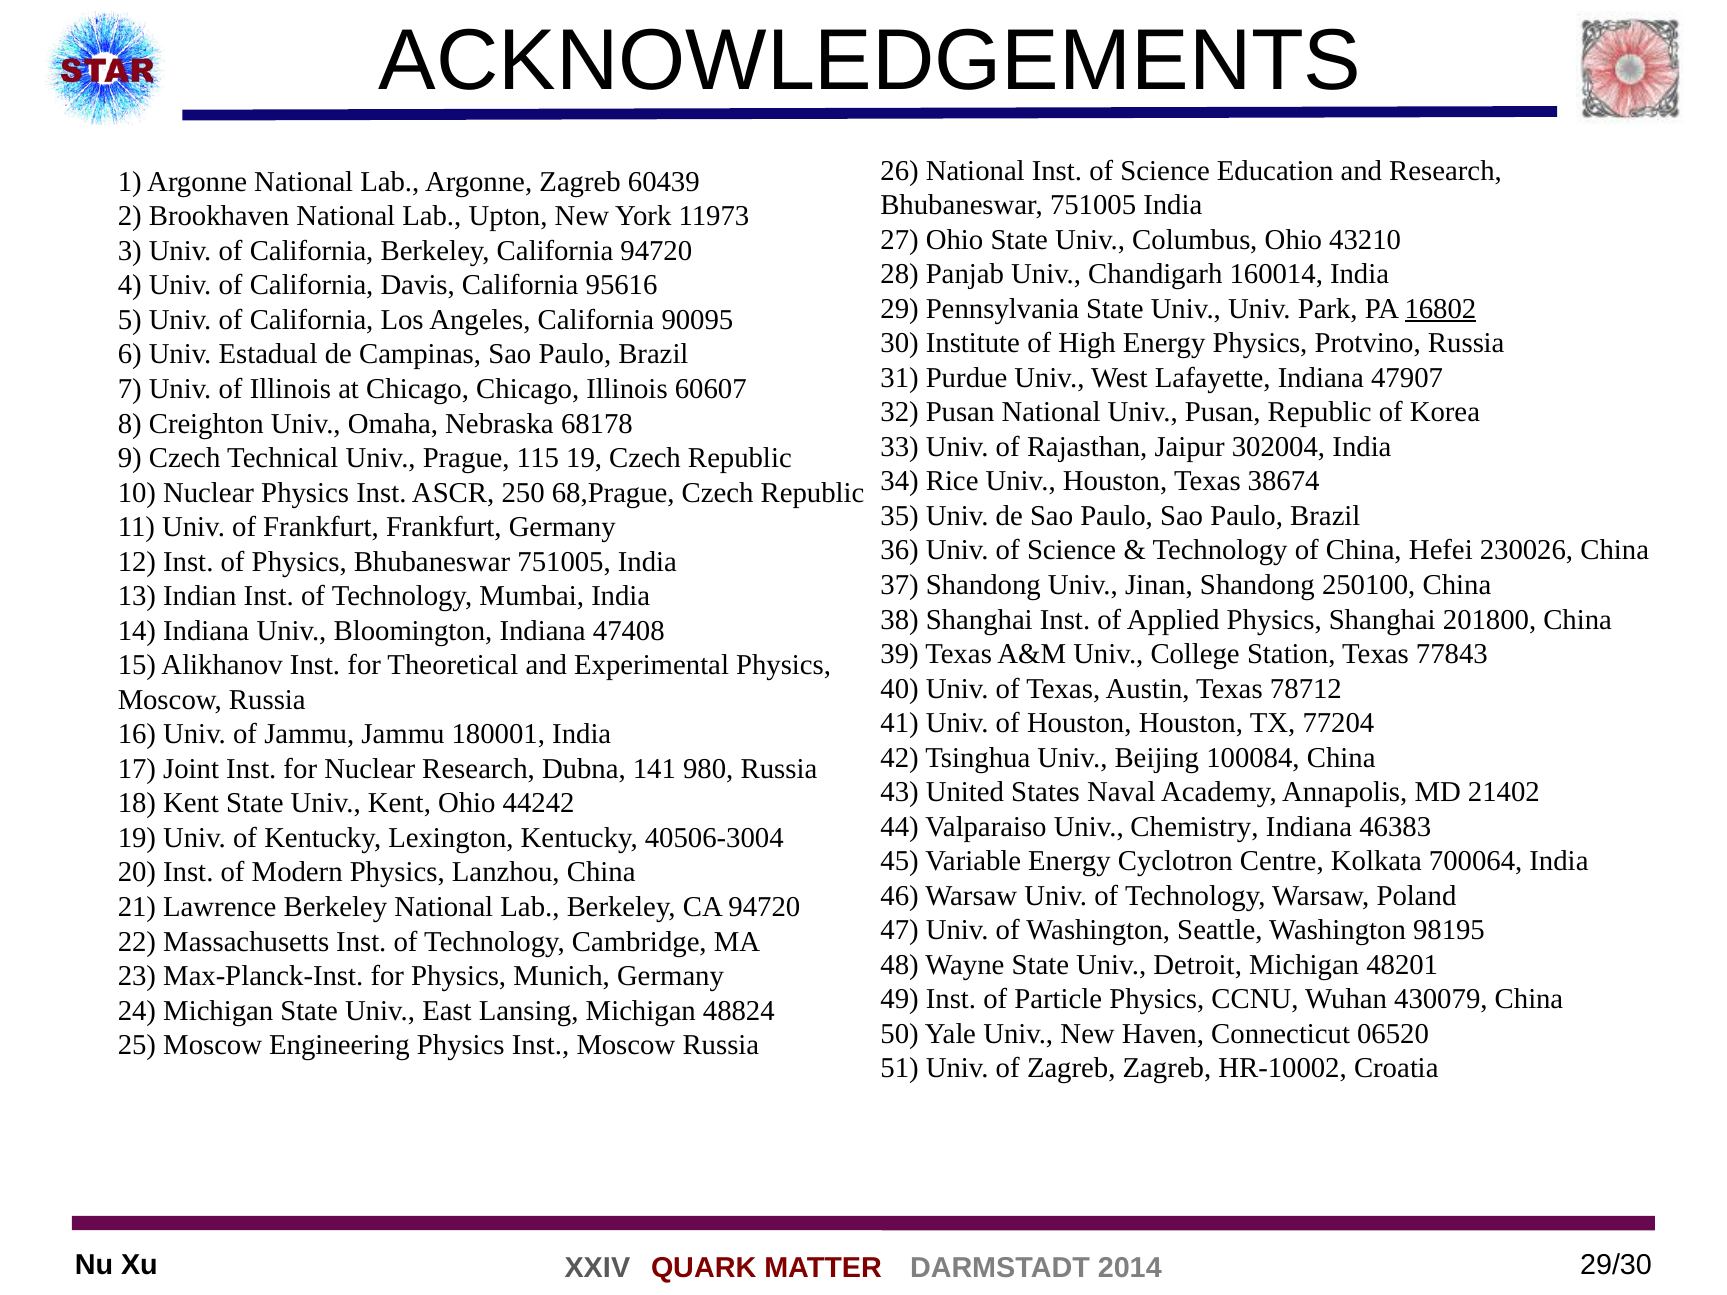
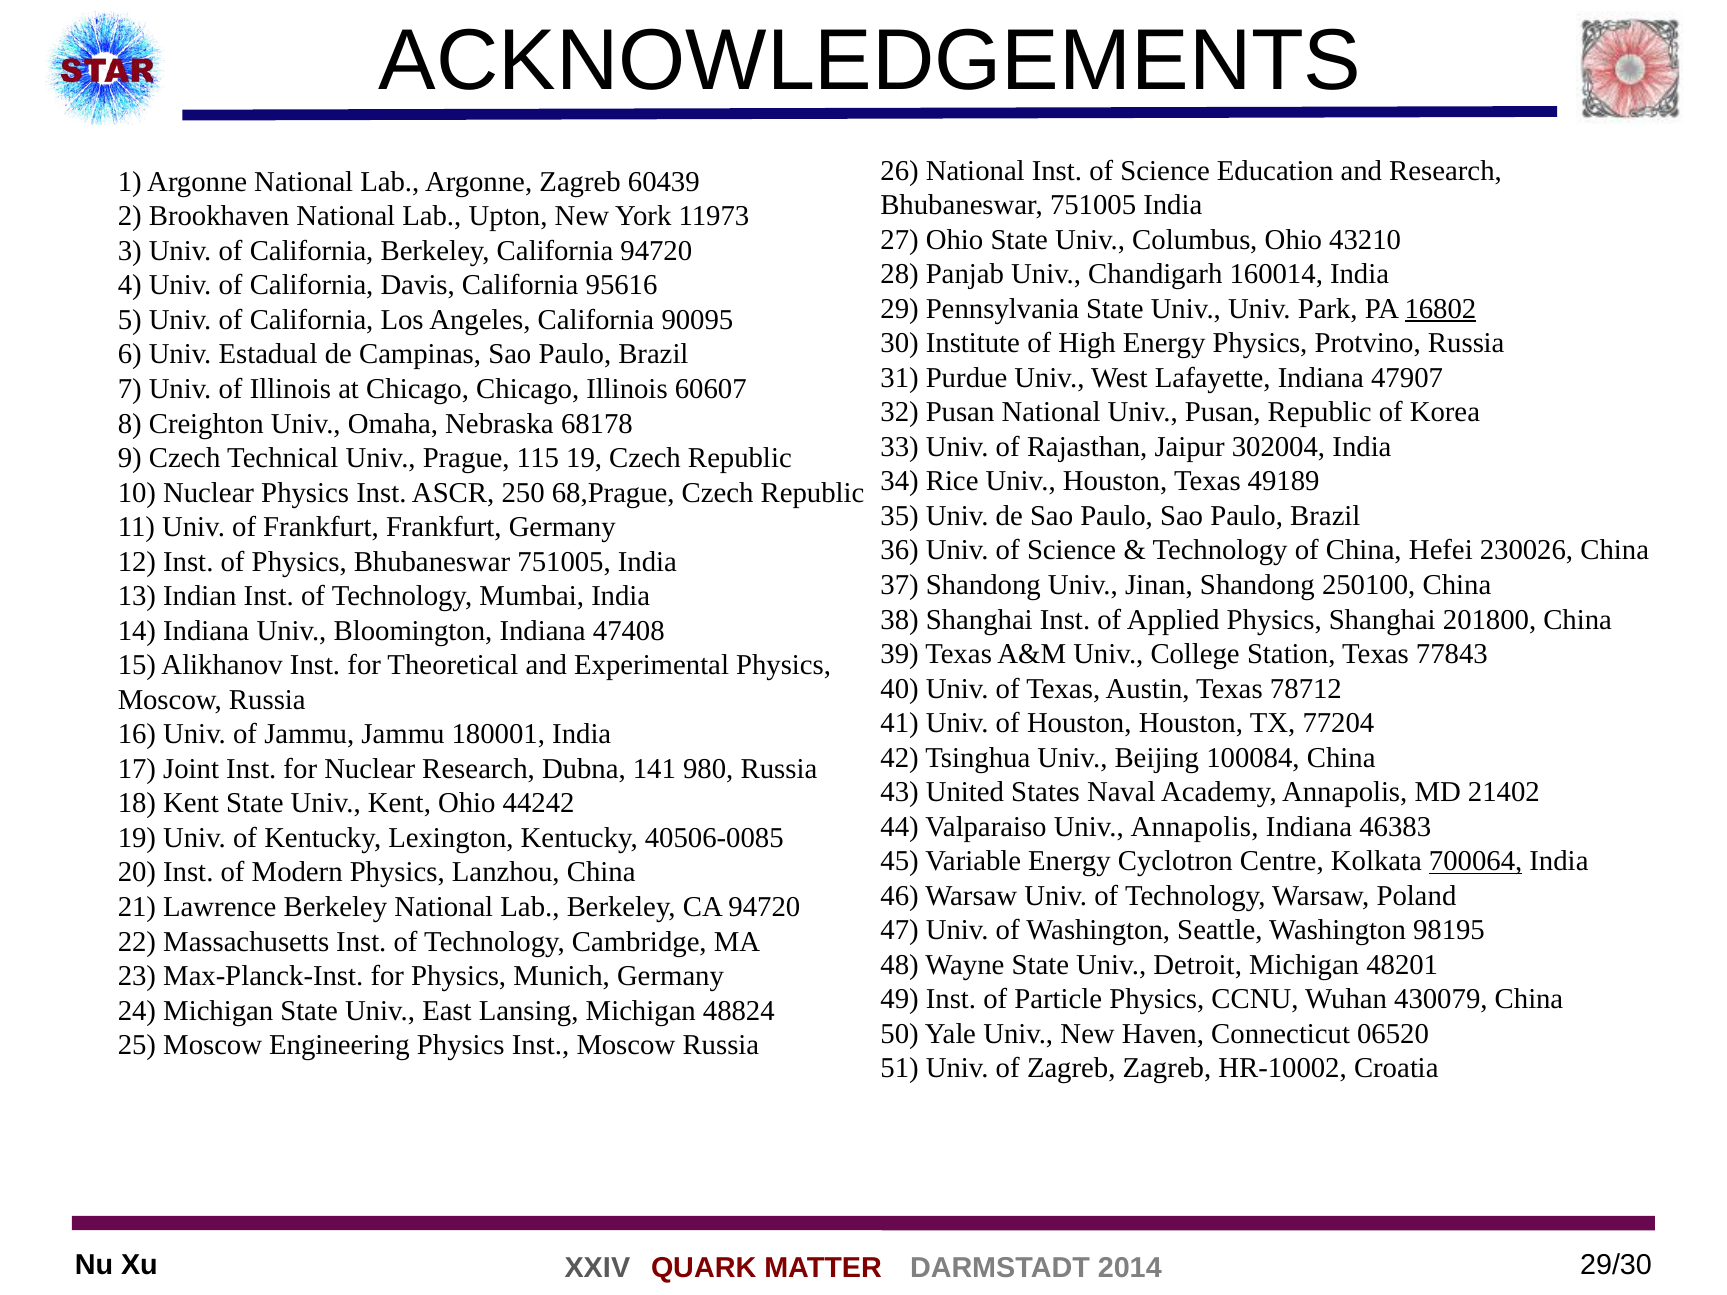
38674: 38674 -> 49189 (1284, 481)
Univ Chemistry: Chemistry -> Annapolis (1194, 827)
40506-3004: 40506-3004 -> 40506-0085 (714, 838)
700064 underline: none -> present (1476, 861)
